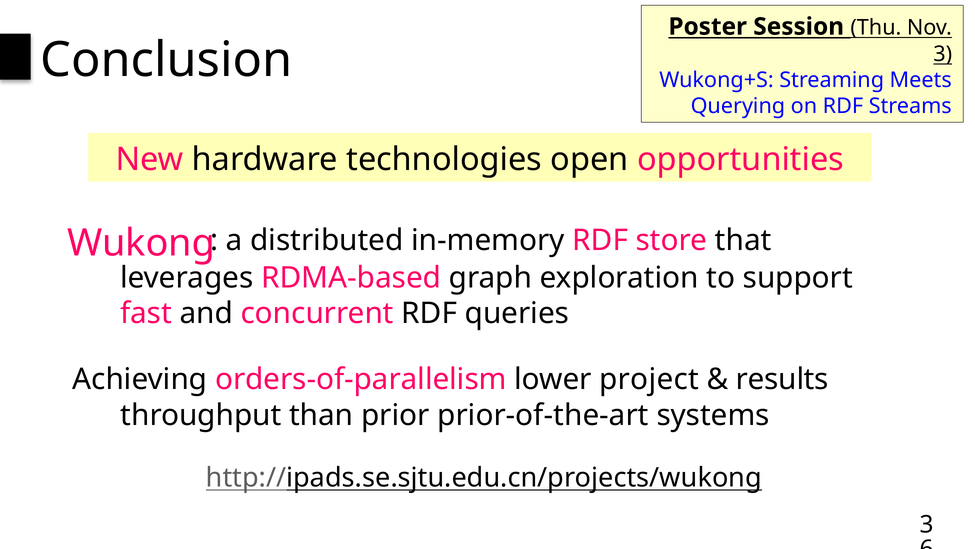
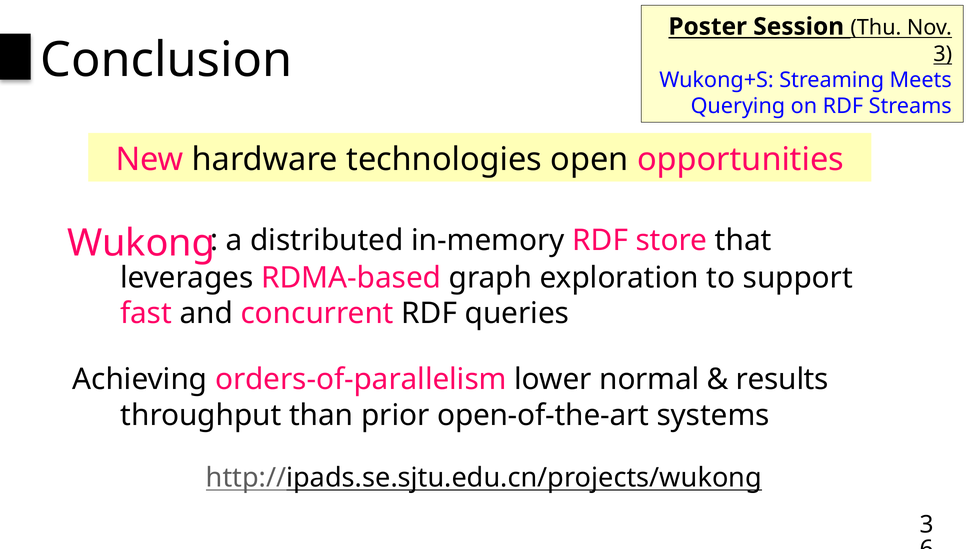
project: project -> normal (649, 379)
prior-of-the-art: prior-of-the-art -> open-of-the-art (543, 415)
